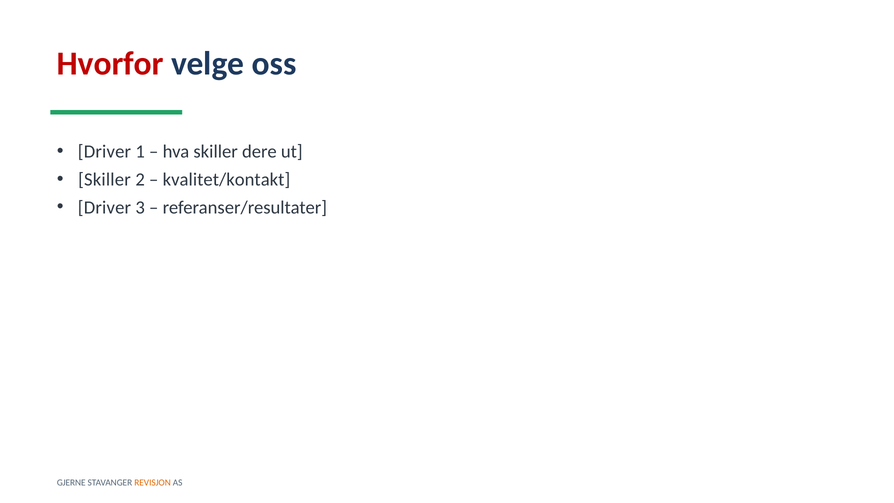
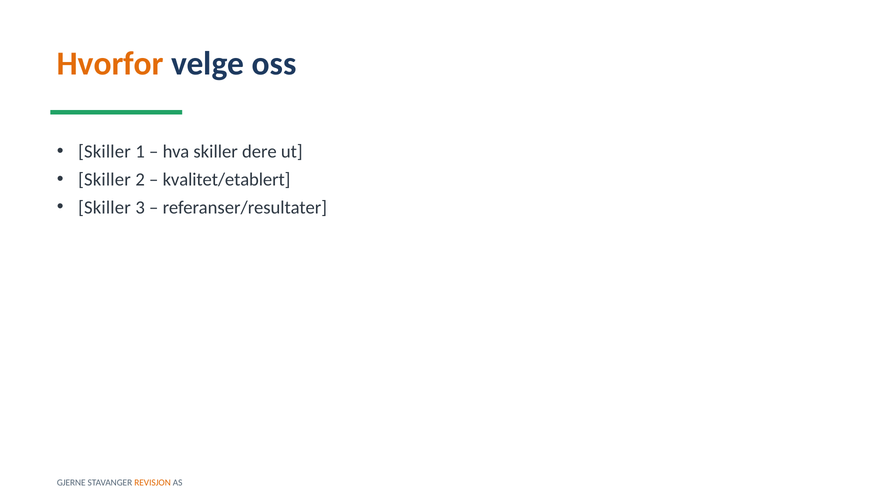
Hvorfor colour: red -> orange (110, 64)
Driver: Driver -> Skiller (104, 151)
kvalitet/kontakt: kvalitet/kontakt -> kvalitet/etablert (226, 179)
Driver: Driver -> Skiller (104, 207)
